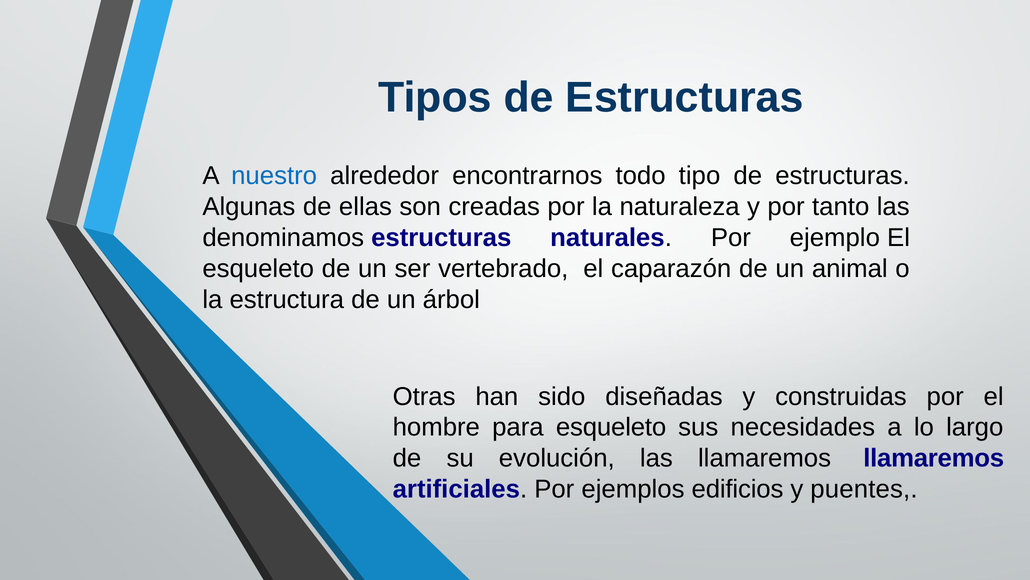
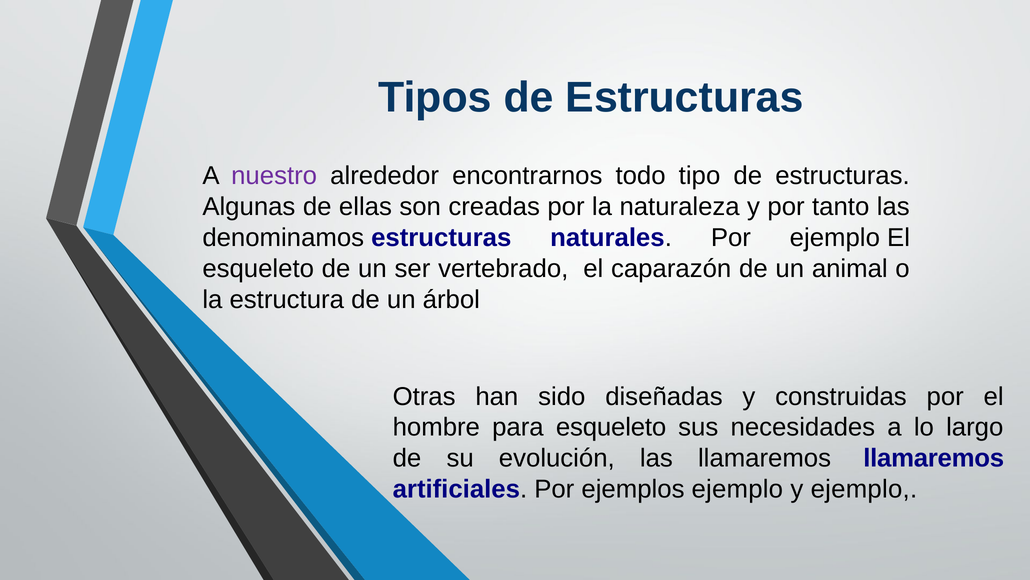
nuestro colour: blue -> purple (274, 176)
ejemplos edificios: edificios -> ejemplo (737, 489)
y puentes: puentes -> ejemplo (864, 489)
